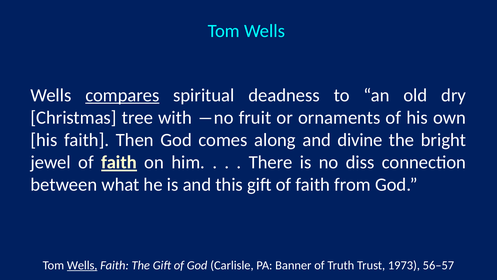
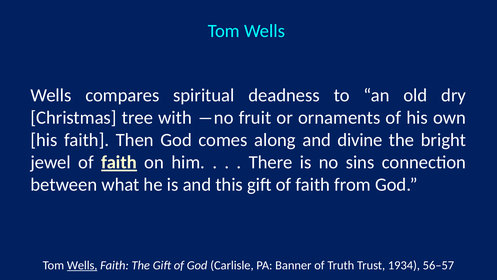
compares underline: present -> none (122, 95)
diss: diss -> sins (360, 162)
1973: 1973 -> 1934 (404, 265)
